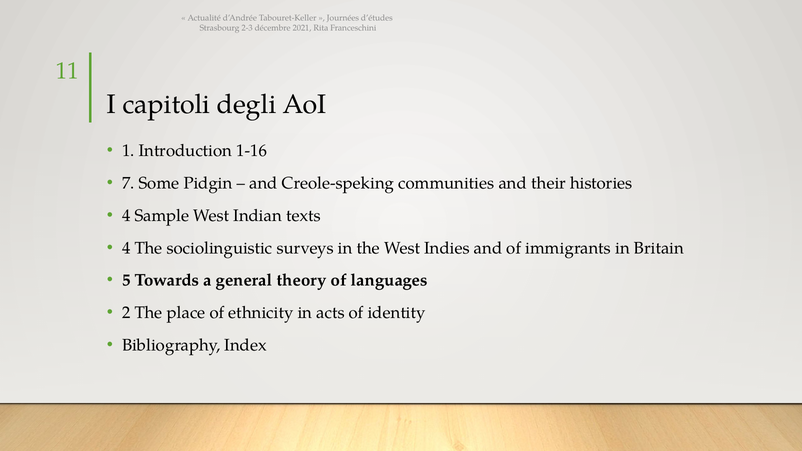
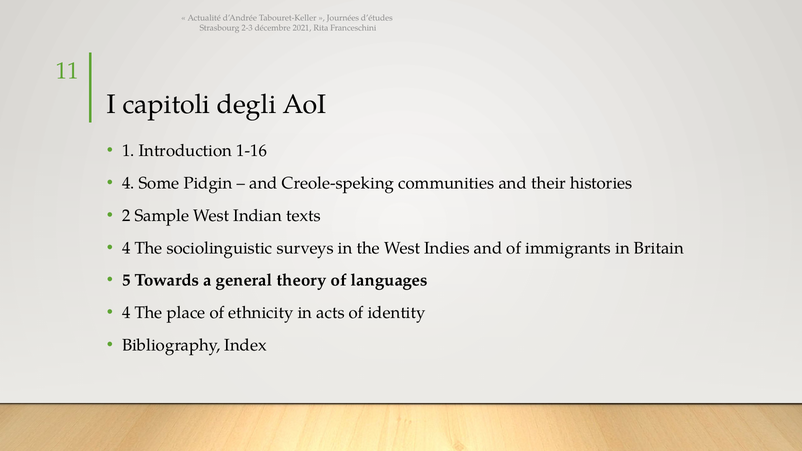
7: 7 -> 4 (128, 183)
4: 4 -> 2 (126, 216)
2: 2 -> 4 (126, 313)
